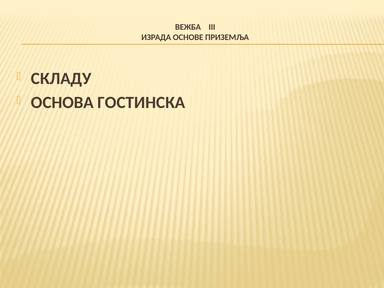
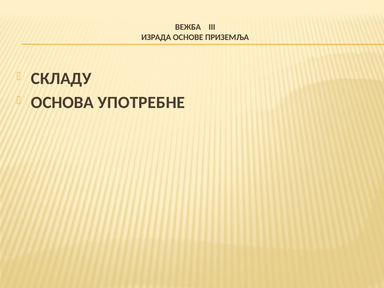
ГОСТИНСКА: ГОСТИНСКА -> УПОТРЕБНЕ (141, 102)
